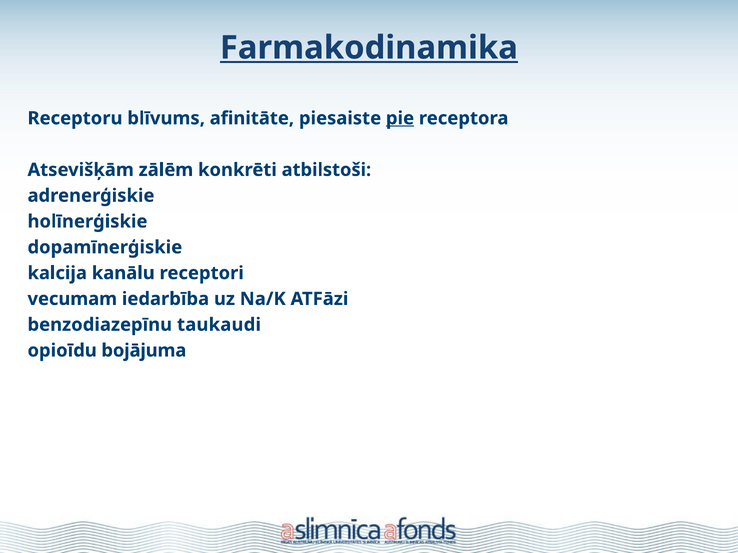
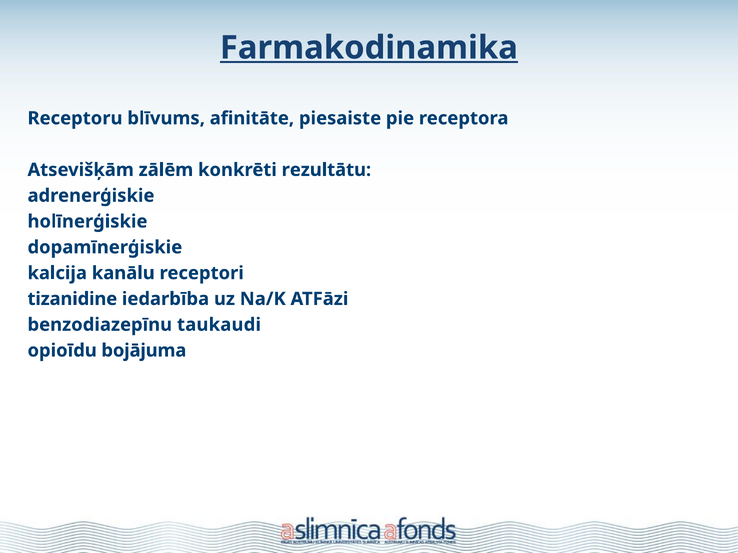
pie underline: present -> none (400, 118)
atbilstoši: atbilstoši -> rezultātu (326, 170)
vecumam: vecumam -> tizanidine (72, 299)
